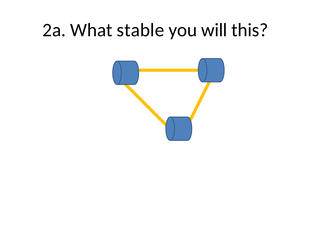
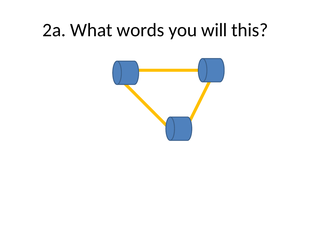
stable: stable -> words (141, 30)
